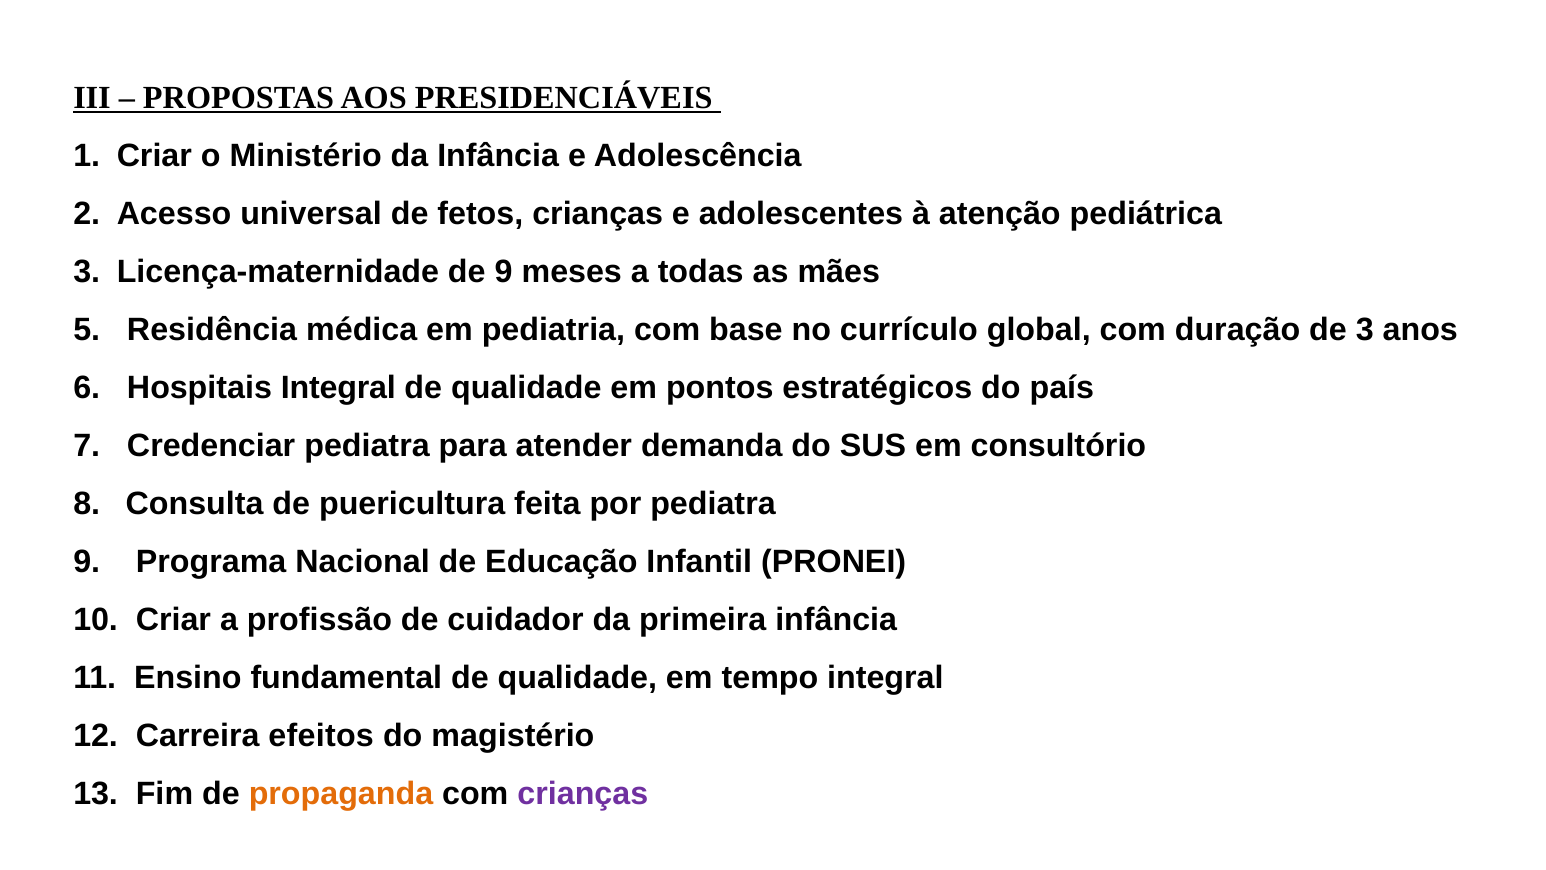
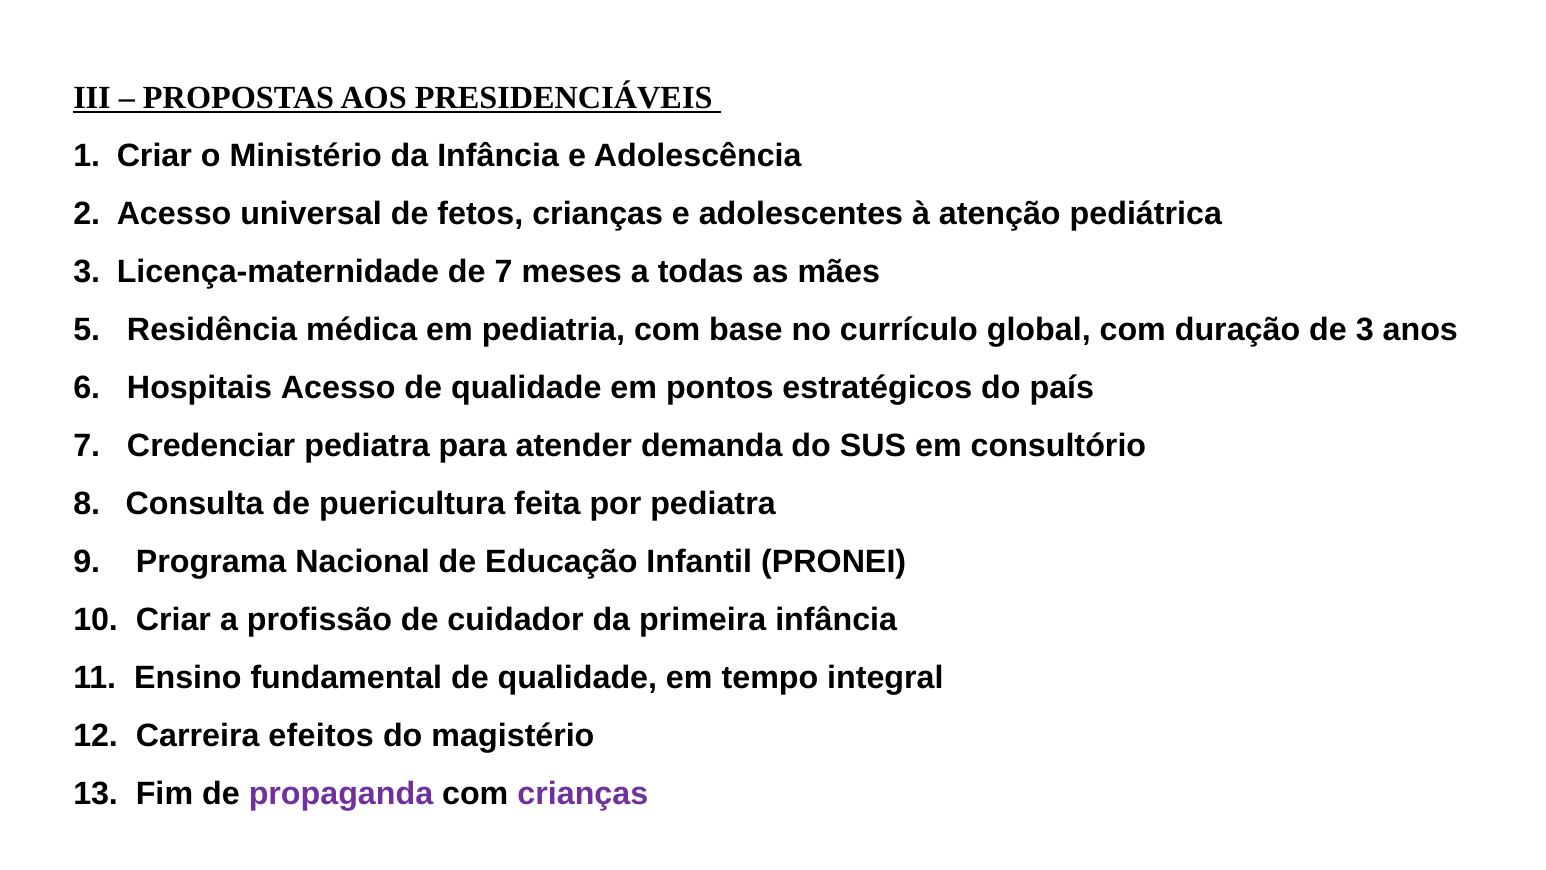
de 9: 9 -> 7 (504, 272)
Hospitais Integral: Integral -> Acesso (338, 388)
propaganda colour: orange -> purple (341, 794)
